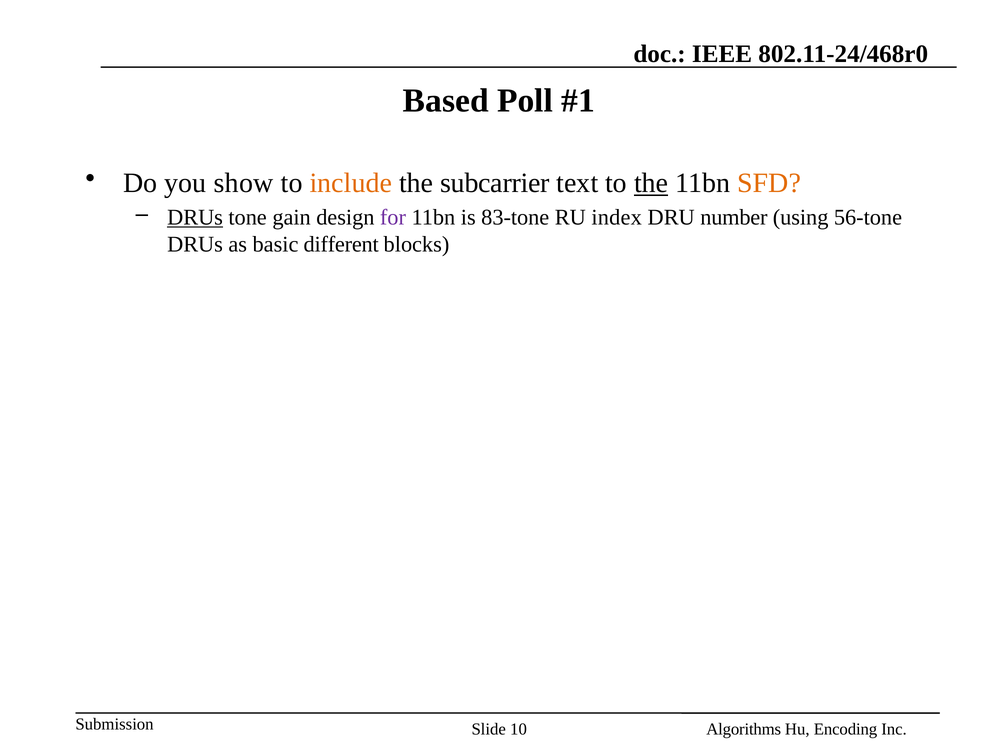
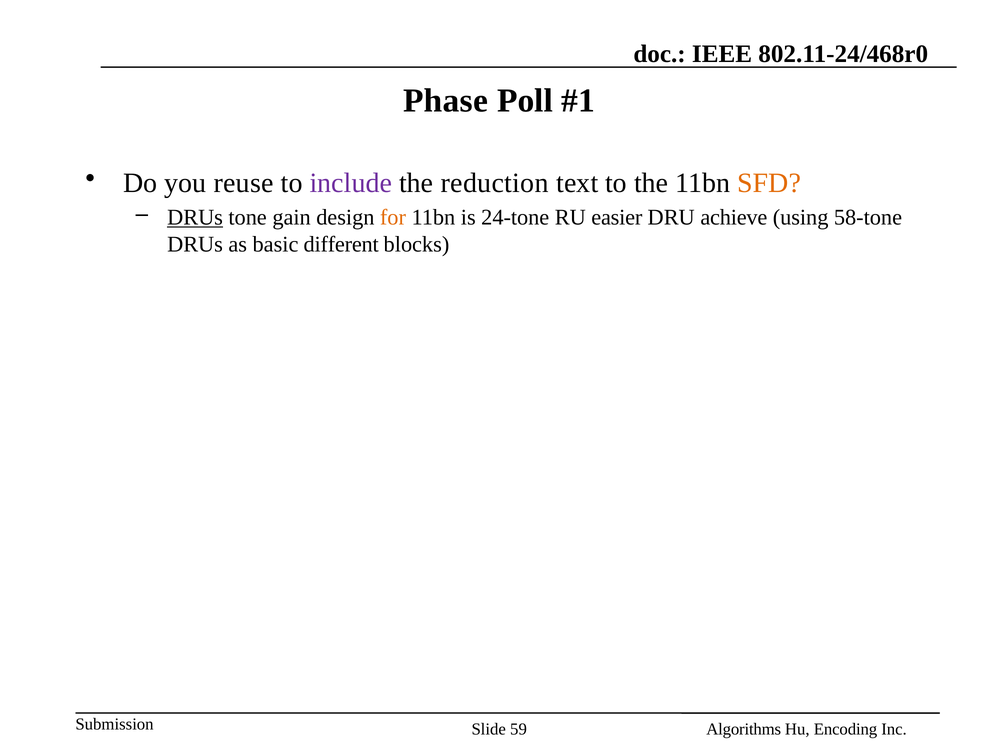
Based: Based -> Phase (446, 101)
show: show -> reuse (244, 183)
include colour: orange -> purple (351, 183)
subcarrier: subcarrier -> reduction (495, 183)
the underline: present -> none (651, 183)
for colour: purple -> orange (393, 217)
83-tone: 83-tone -> 24-tone (515, 217)
index: index -> easier (617, 217)
number: number -> achieve (734, 217)
56-tone: 56-tone -> 58-tone (868, 217)
10: 10 -> 59 (519, 729)
